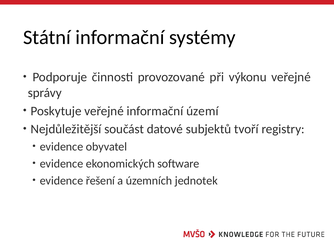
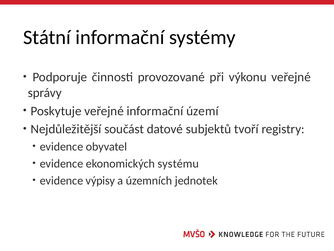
software: software -> systému (178, 163)
řešení: řešení -> výpisy (100, 180)
